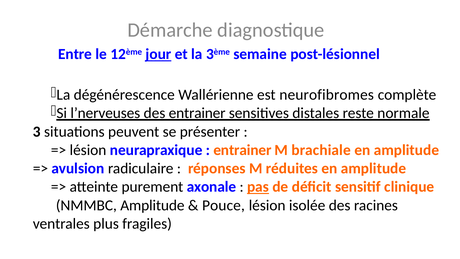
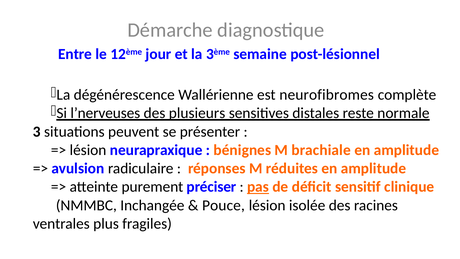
jour underline: present -> none (158, 54)
des entrainer: entrainer -> plusieurs (197, 113)
entrainer: entrainer -> bénignes (242, 150)
axonale: axonale -> préciser (211, 187)
NMMBC Amplitude: Amplitude -> Inchangée (152, 205)
